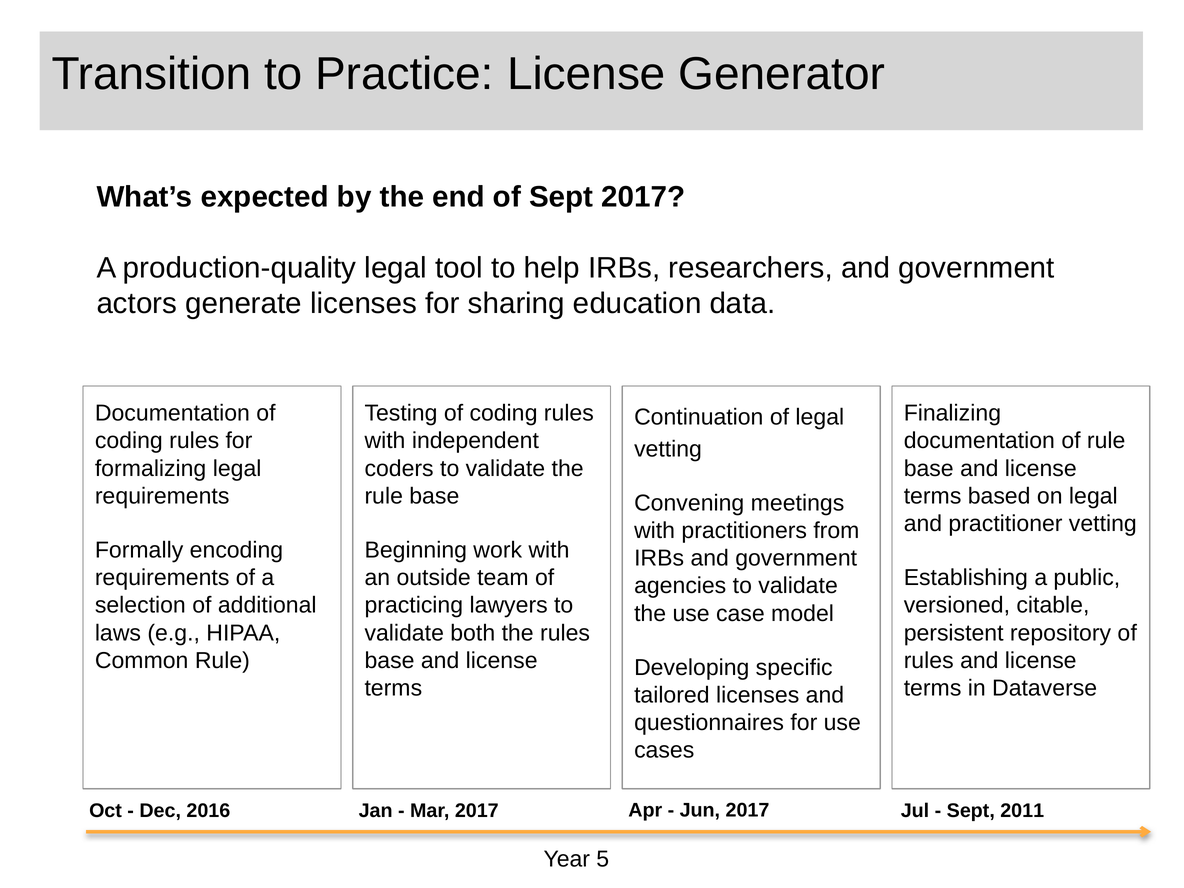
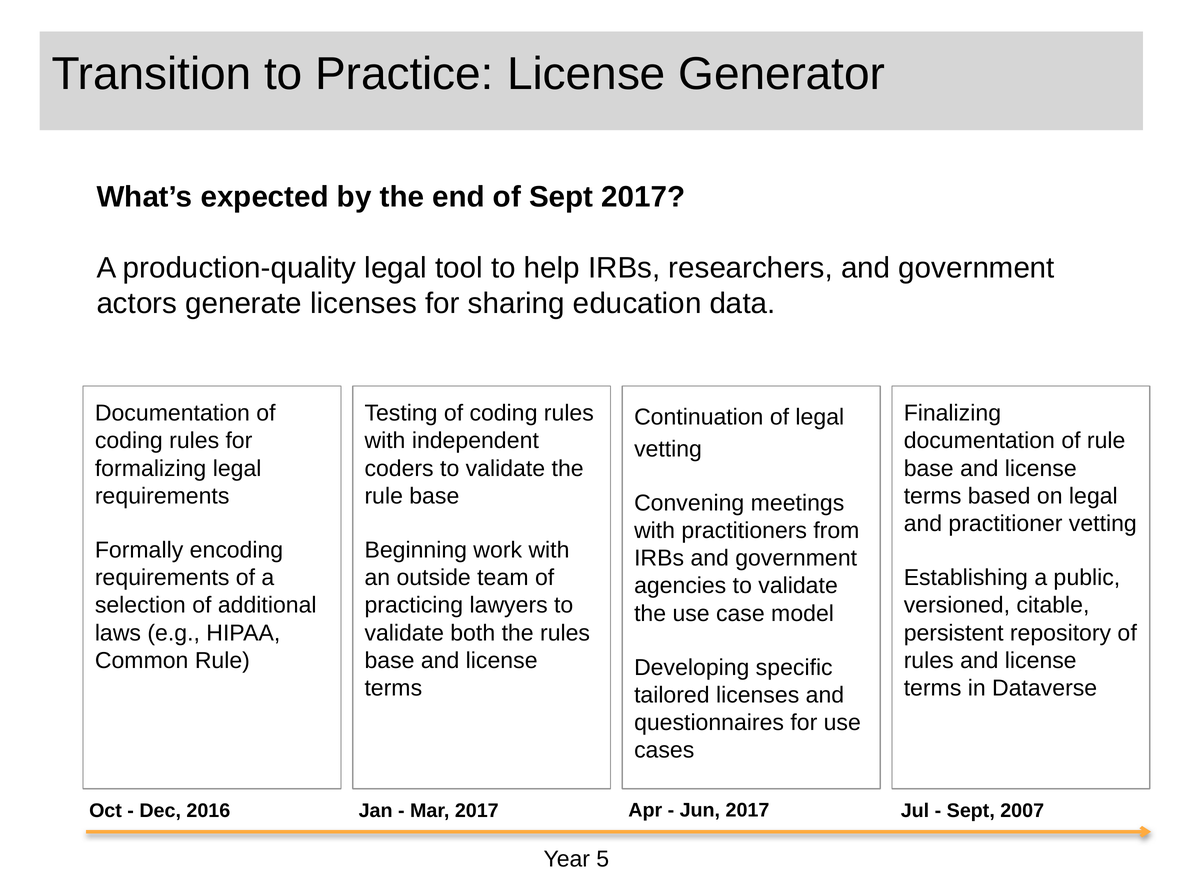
2011: 2011 -> 2007 (1022, 811)
